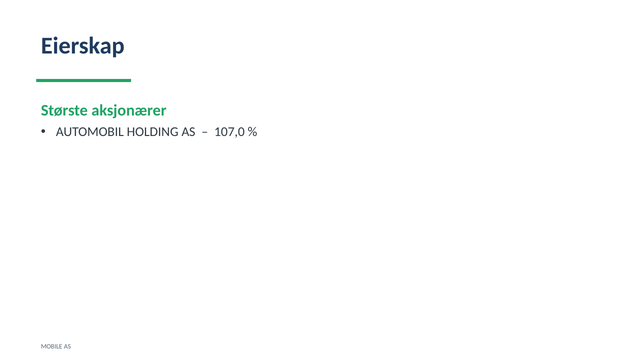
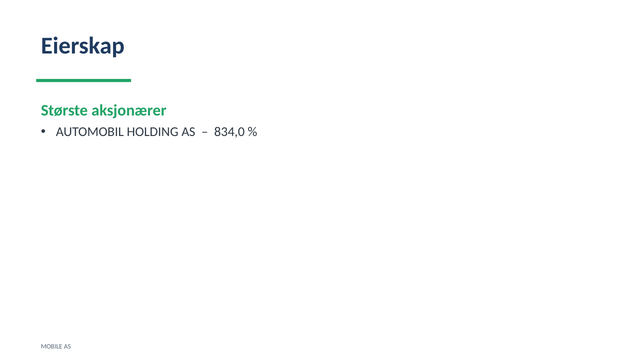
107,0: 107,0 -> 834,0 (229, 132)
